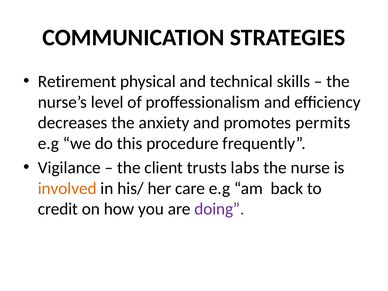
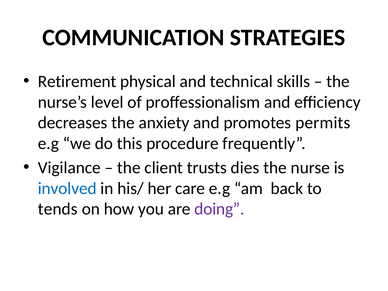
labs: labs -> dies (245, 168)
involved colour: orange -> blue (67, 188)
credit: credit -> tends (58, 209)
